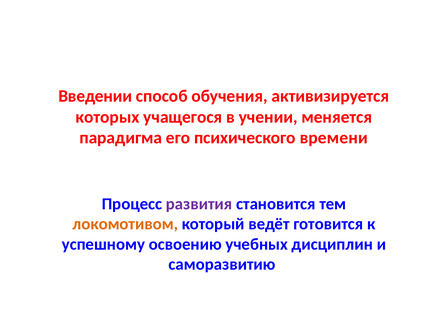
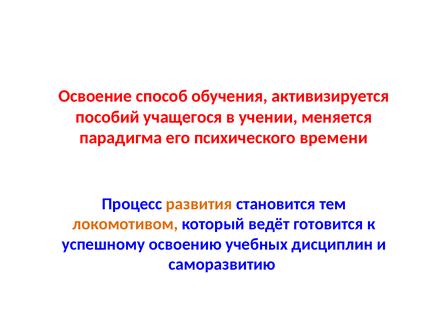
Введении: Введении -> Освоение (95, 96)
которых: которых -> пособий (107, 117)
развития colour: purple -> orange (199, 204)
